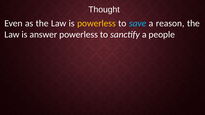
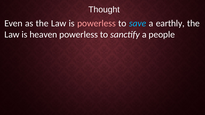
powerless colour: yellow -> pink (96, 23)
reason: reason -> earthly (170, 23)
answer: answer -> heaven (43, 35)
